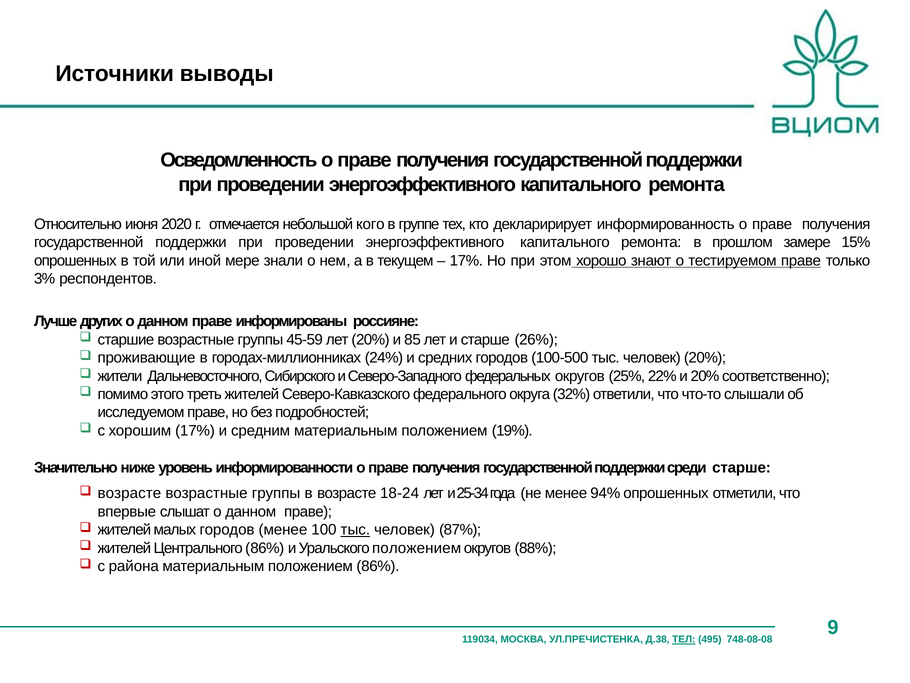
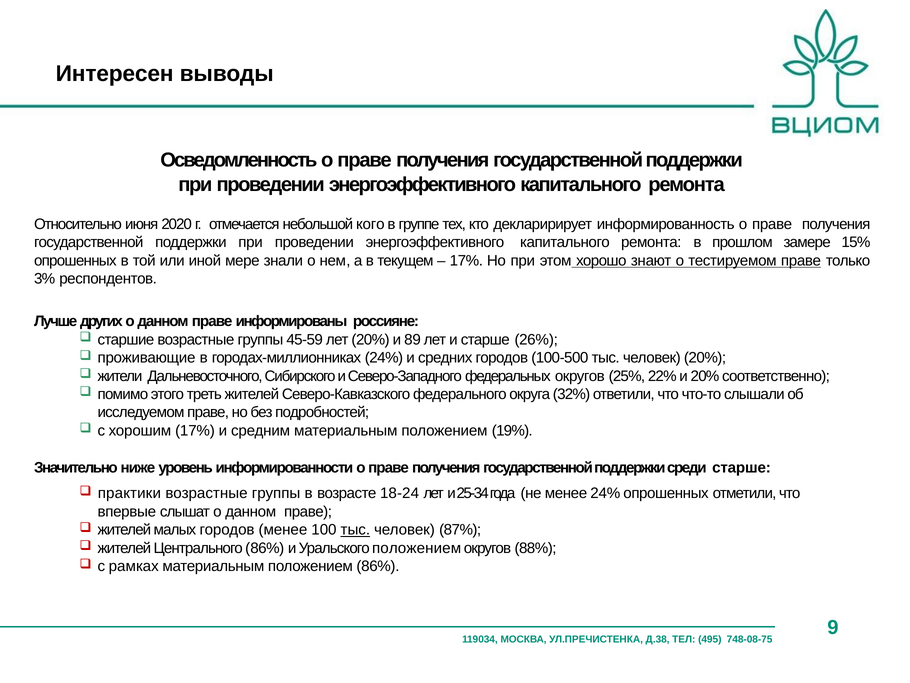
Источники: Источники -> Интересен (115, 73)
85: 85 -> 89 (412, 339)
возрасте: возрасте -> практики (129, 493)
менее 94%: 94% -> 24% (605, 493)
района: района -> рамках (134, 566)
ТЕЛ underline: present -> none (684, 639)
748-08-08: 748-08-08 -> 748-08-75 (750, 639)
